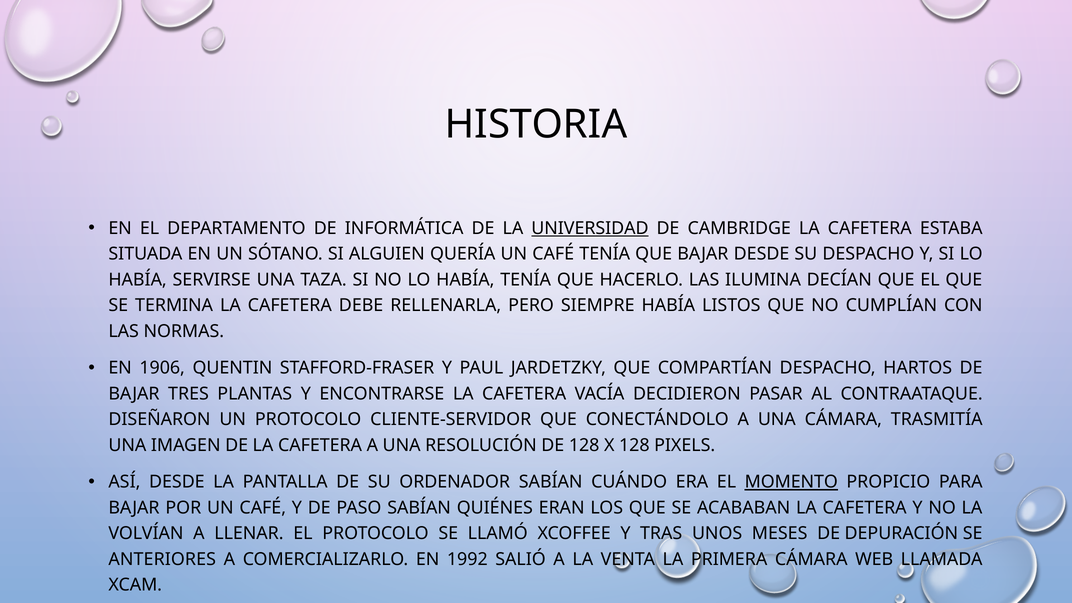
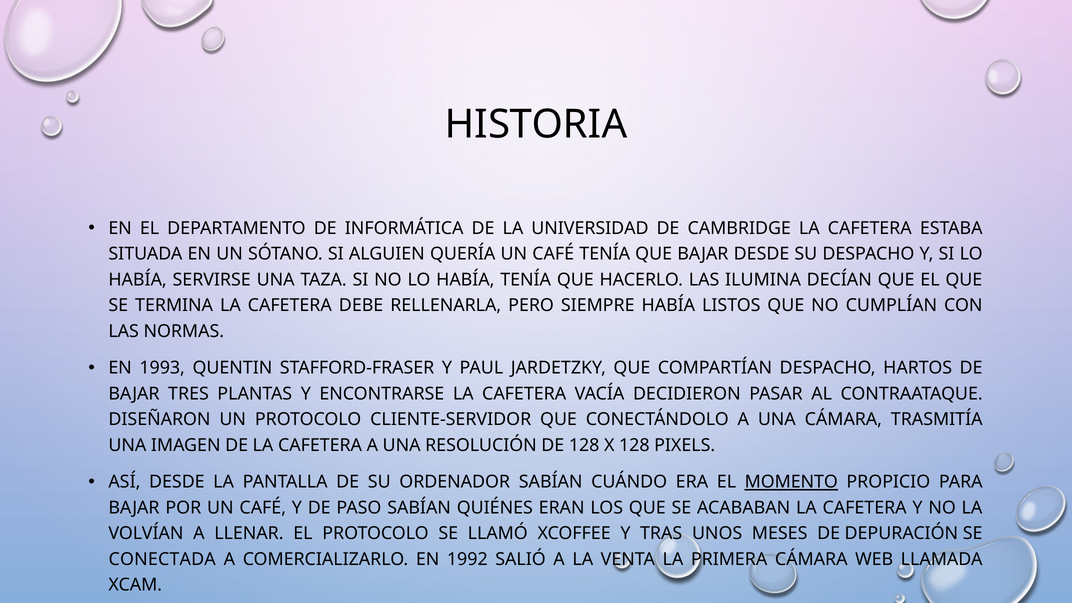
UNIVERSIDAD underline: present -> none (590, 228)
1906: 1906 -> 1993 (162, 368)
ANTERIORES: ANTERIORES -> CONECTADA (162, 559)
